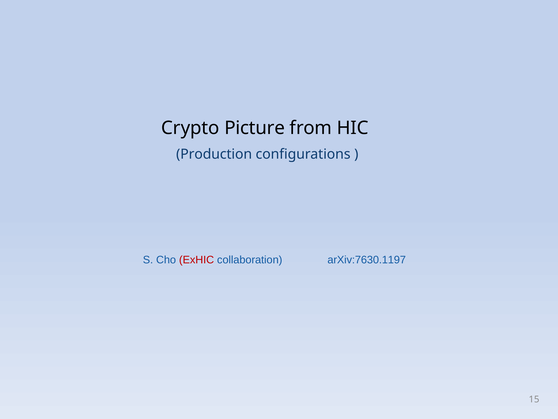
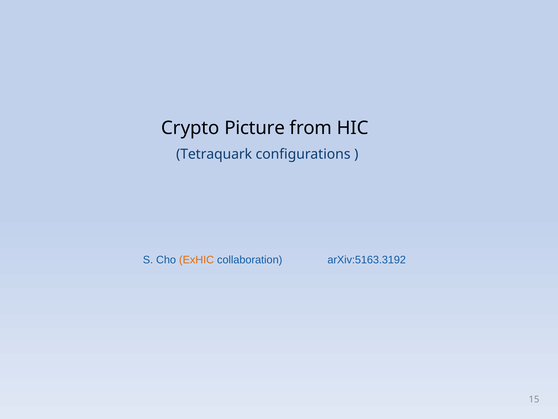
Production: Production -> Tetraquark (214, 154)
ExHIC colour: red -> orange (197, 260)
arXiv:7630.1197: arXiv:7630.1197 -> arXiv:5163.3192 (367, 260)
